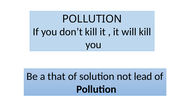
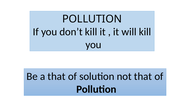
not lead: lead -> that (143, 76)
